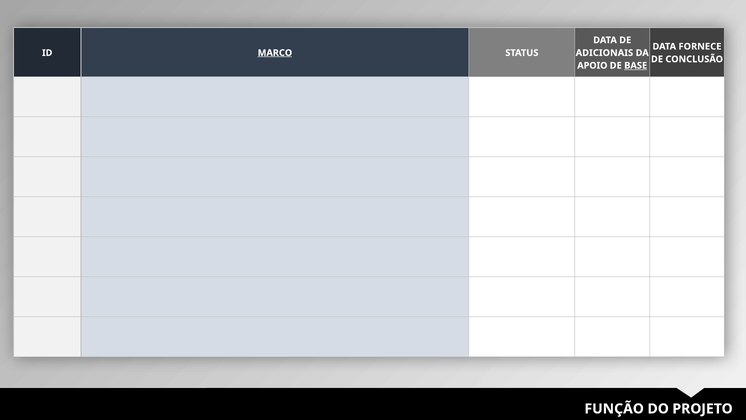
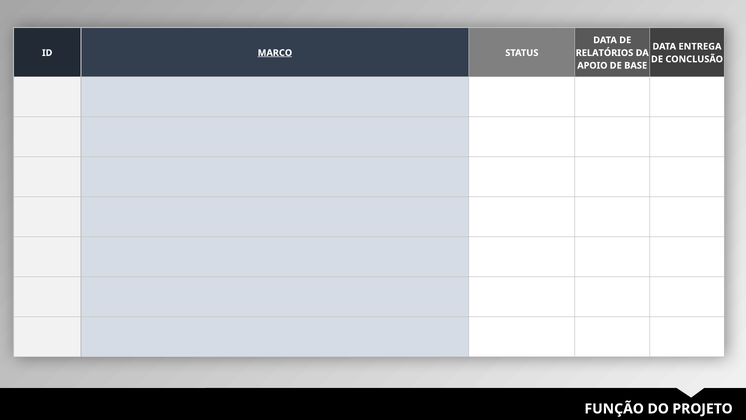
FORNECE: FORNECE -> ENTREGA (700, 46)
ADICIONAIS: ADICIONAIS -> RELATÓRIOS (604, 53)
BASE underline: present -> none (636, 65)
